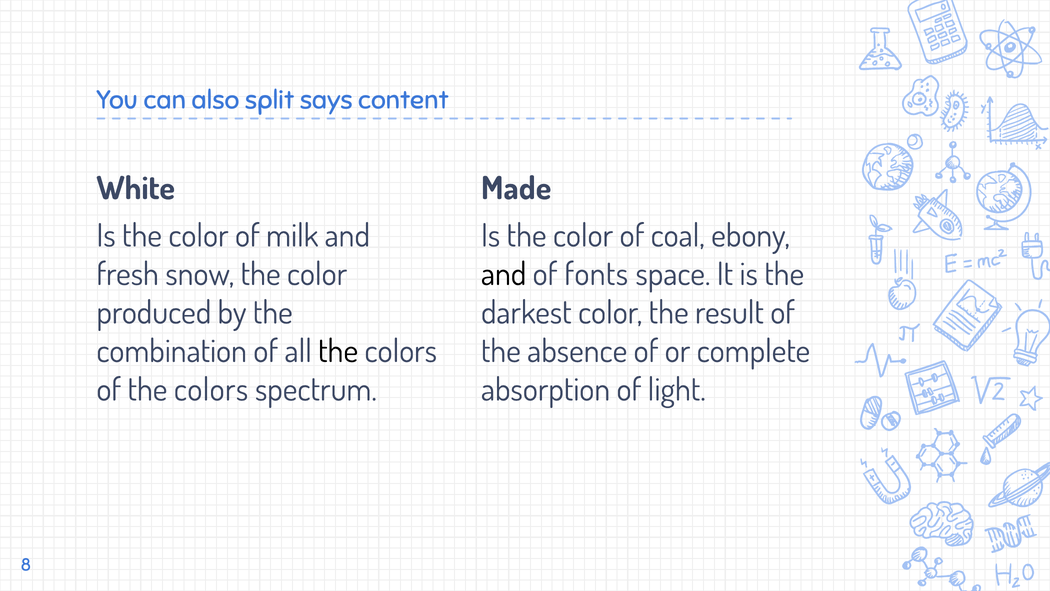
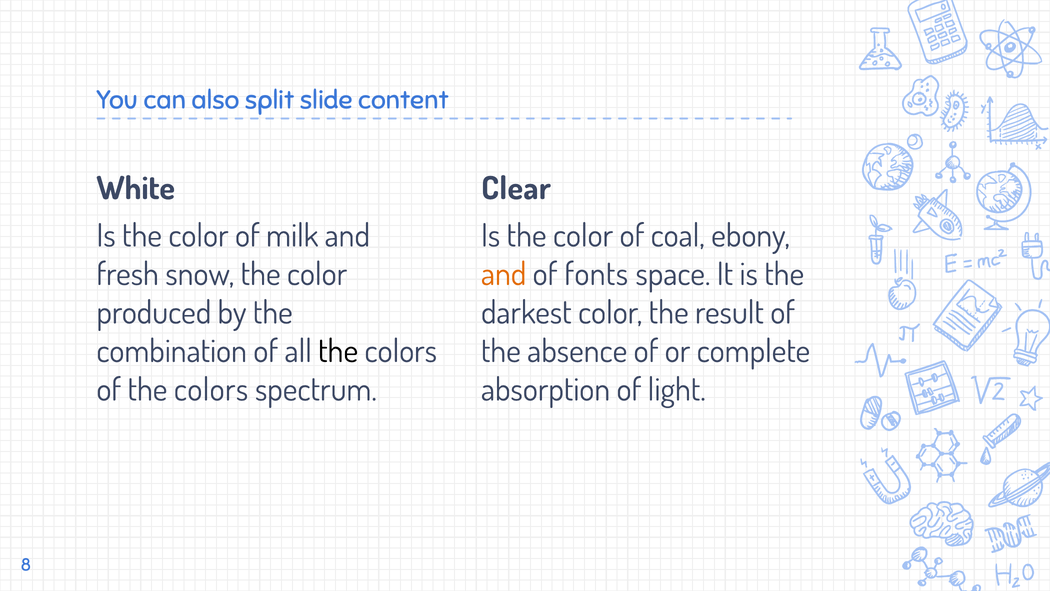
says: says -> slide (327, 100)
Made: Made -> Clear (516, 189)
and colour: black -> orange (504, 274)
